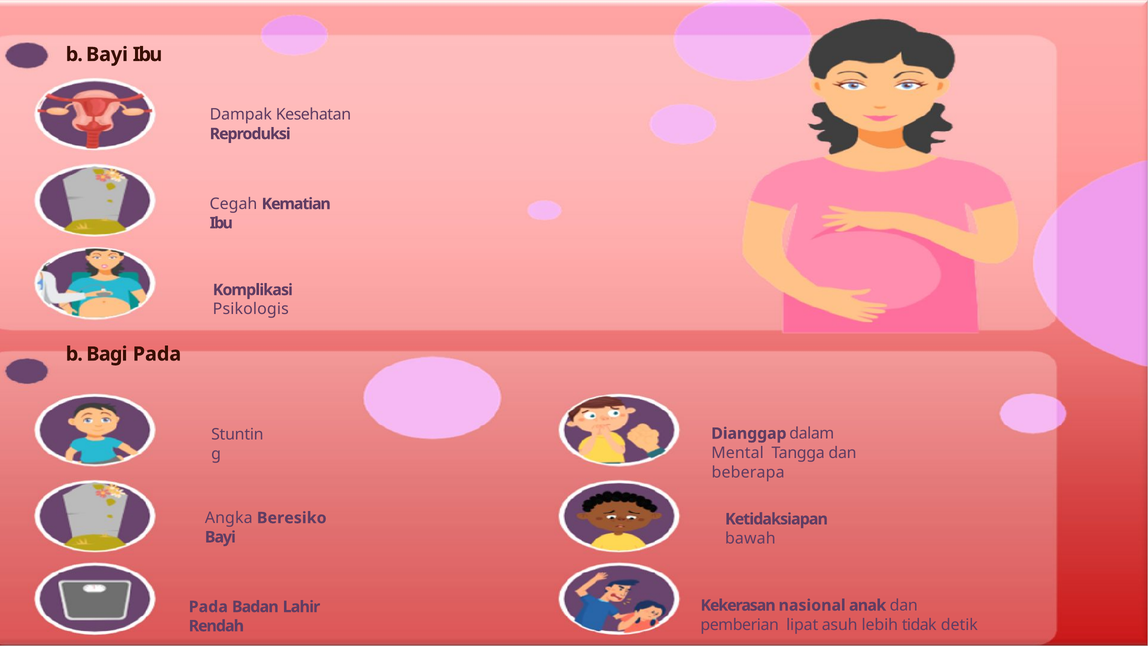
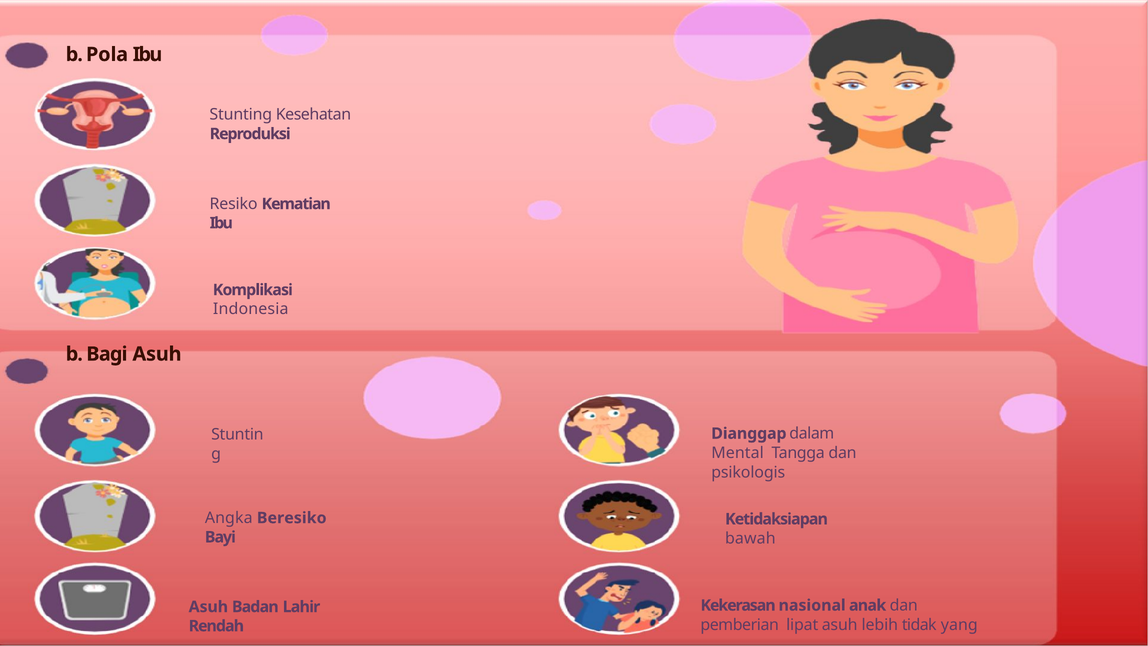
b Bayi: Bayi -> Pola (107, 54)
Dampak: Dampak -> Stunting (241, 115)
Cegah: Cegah -> Resiko (234, 204)
Psikologis: Psikologis -> Indonesia (251, 309)
Bagi Pada: Pada -> Asuh (157, 354)
beberapa: beberapa -> psikologis (748, 472)
Pada: Pada -> Asuh (208, 607)
detik: detik -> yang (959, 625)
